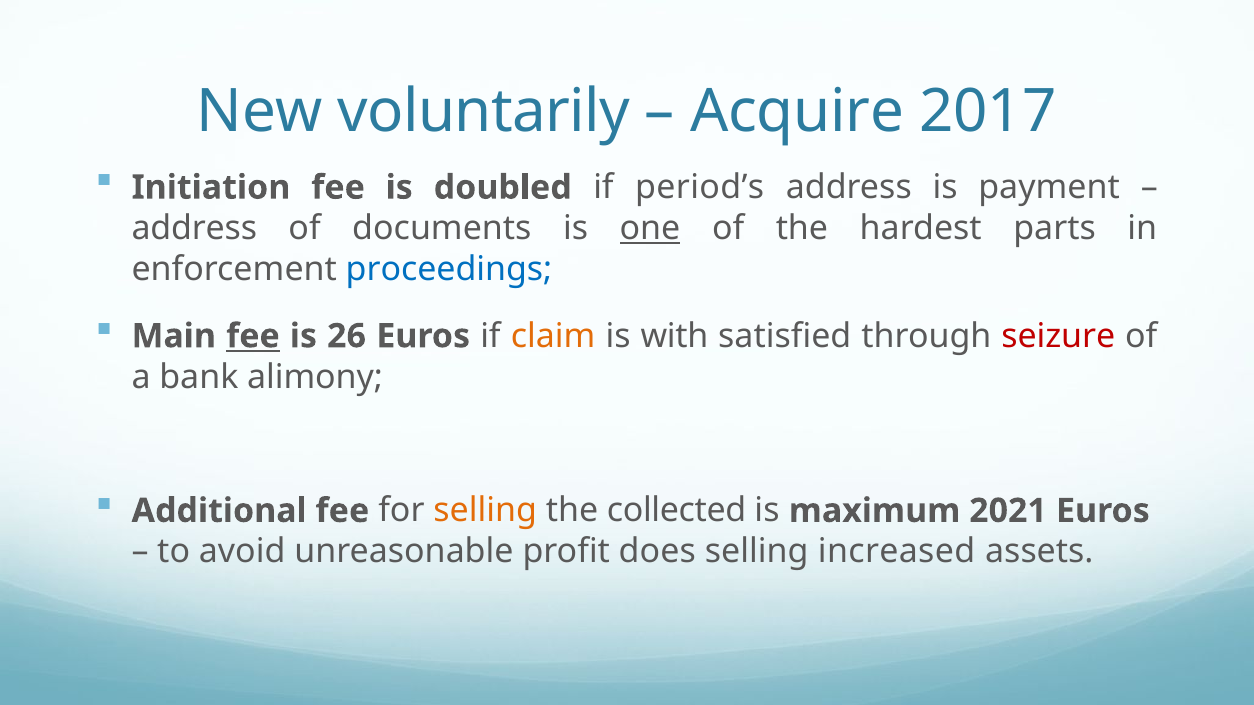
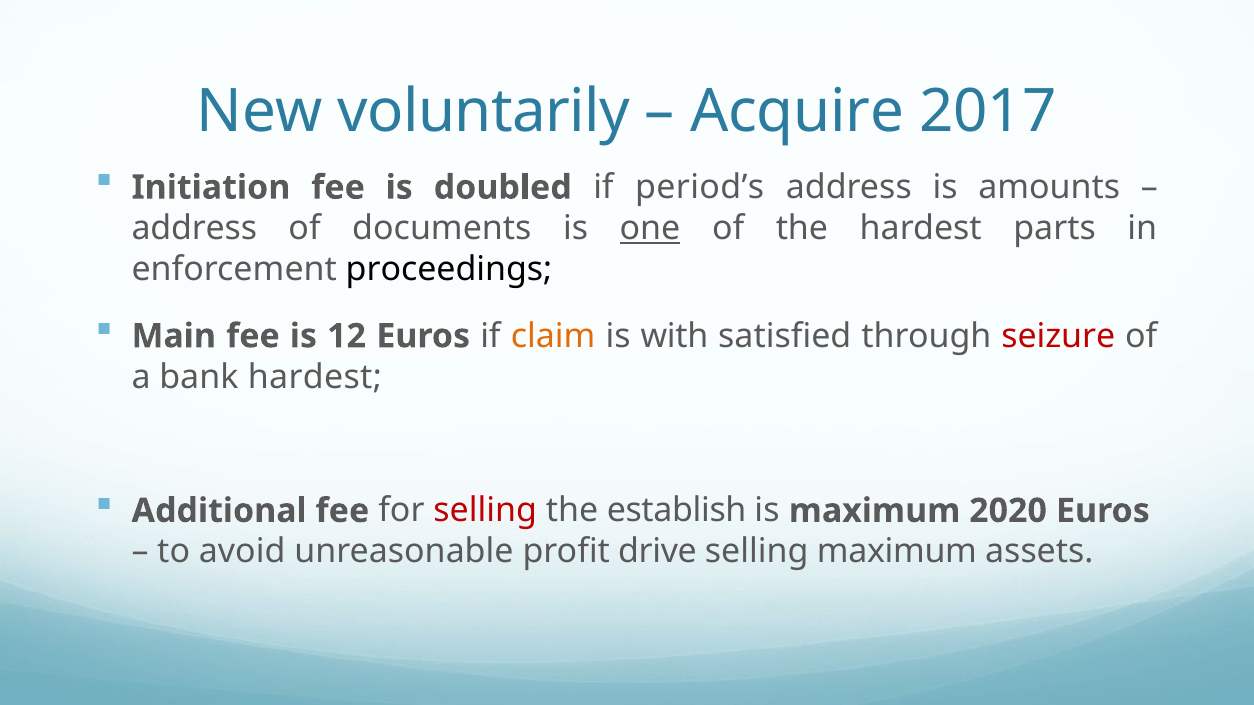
payment: payment -> amounts (1049, 188)
proceedings colour: blue -> black (449, 269)
fee underline: present -> none (253, 336)
26: 26 -> 12 (347, 336)
bank alimony: alimony -> hardest (315, 377)
selling colour: orange -> red (485, 511)
collected: collected -> establish (677, 511)
2021: 2021 -> 2020 (1008, 511)
does: does -> drive (658, 552)
selling increased: increased -> maximum (897, 552)
